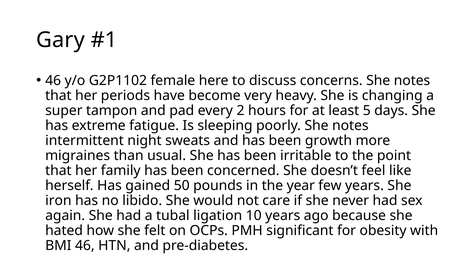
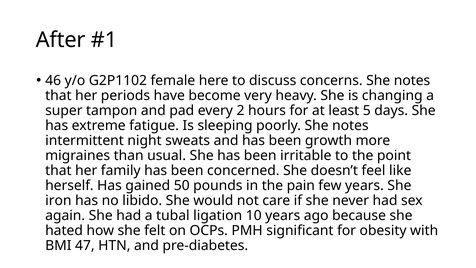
Gary: Gary -> After (61, 40)
year: year -> pain (301, 185)
BMI 46: 46 -> 47 (85, 245)
